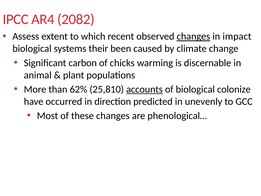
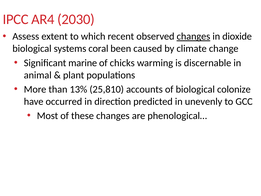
2082: 2082 -> 2030 (76, 19)
impact: impact -> dioxide (237, 36)
their: their -> coral (98, 49)
carbon: carbon -> marine (83, 63)
62%: 62% -> 13% (78, 89)
accounts underline: present -> none (144, 89)
